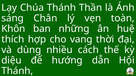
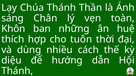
vang: vang -> tuôn (81, 40)
